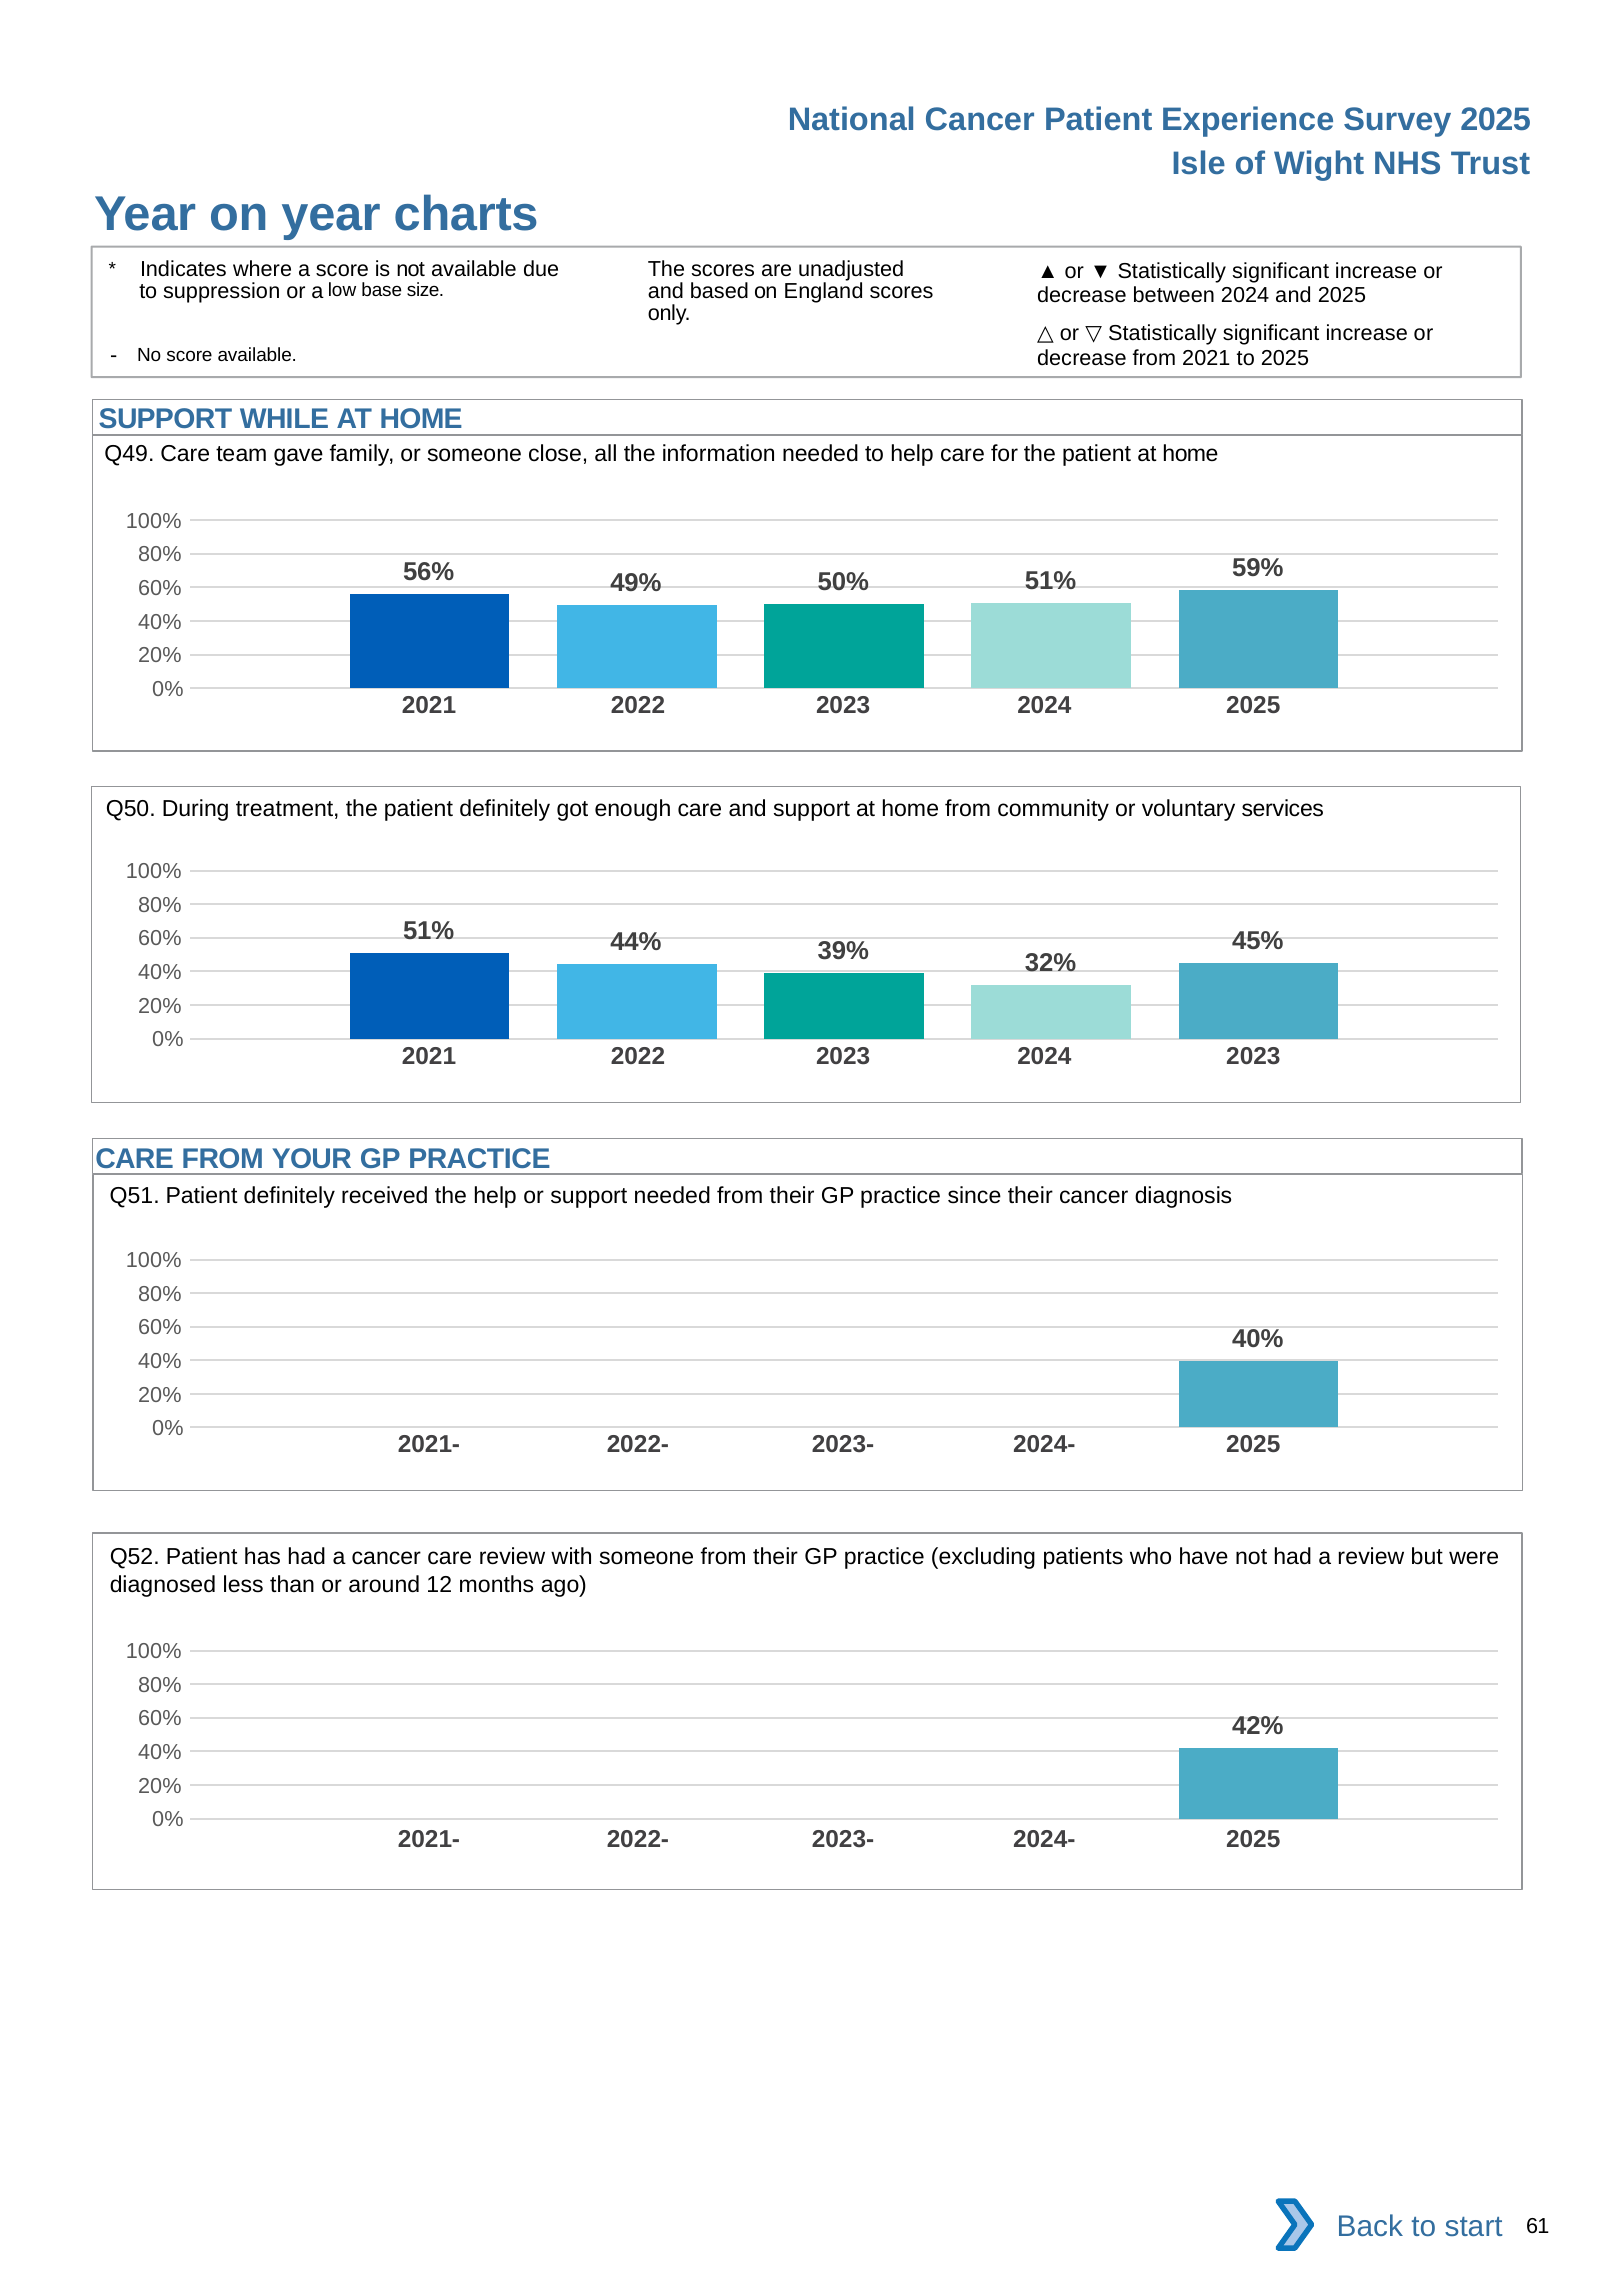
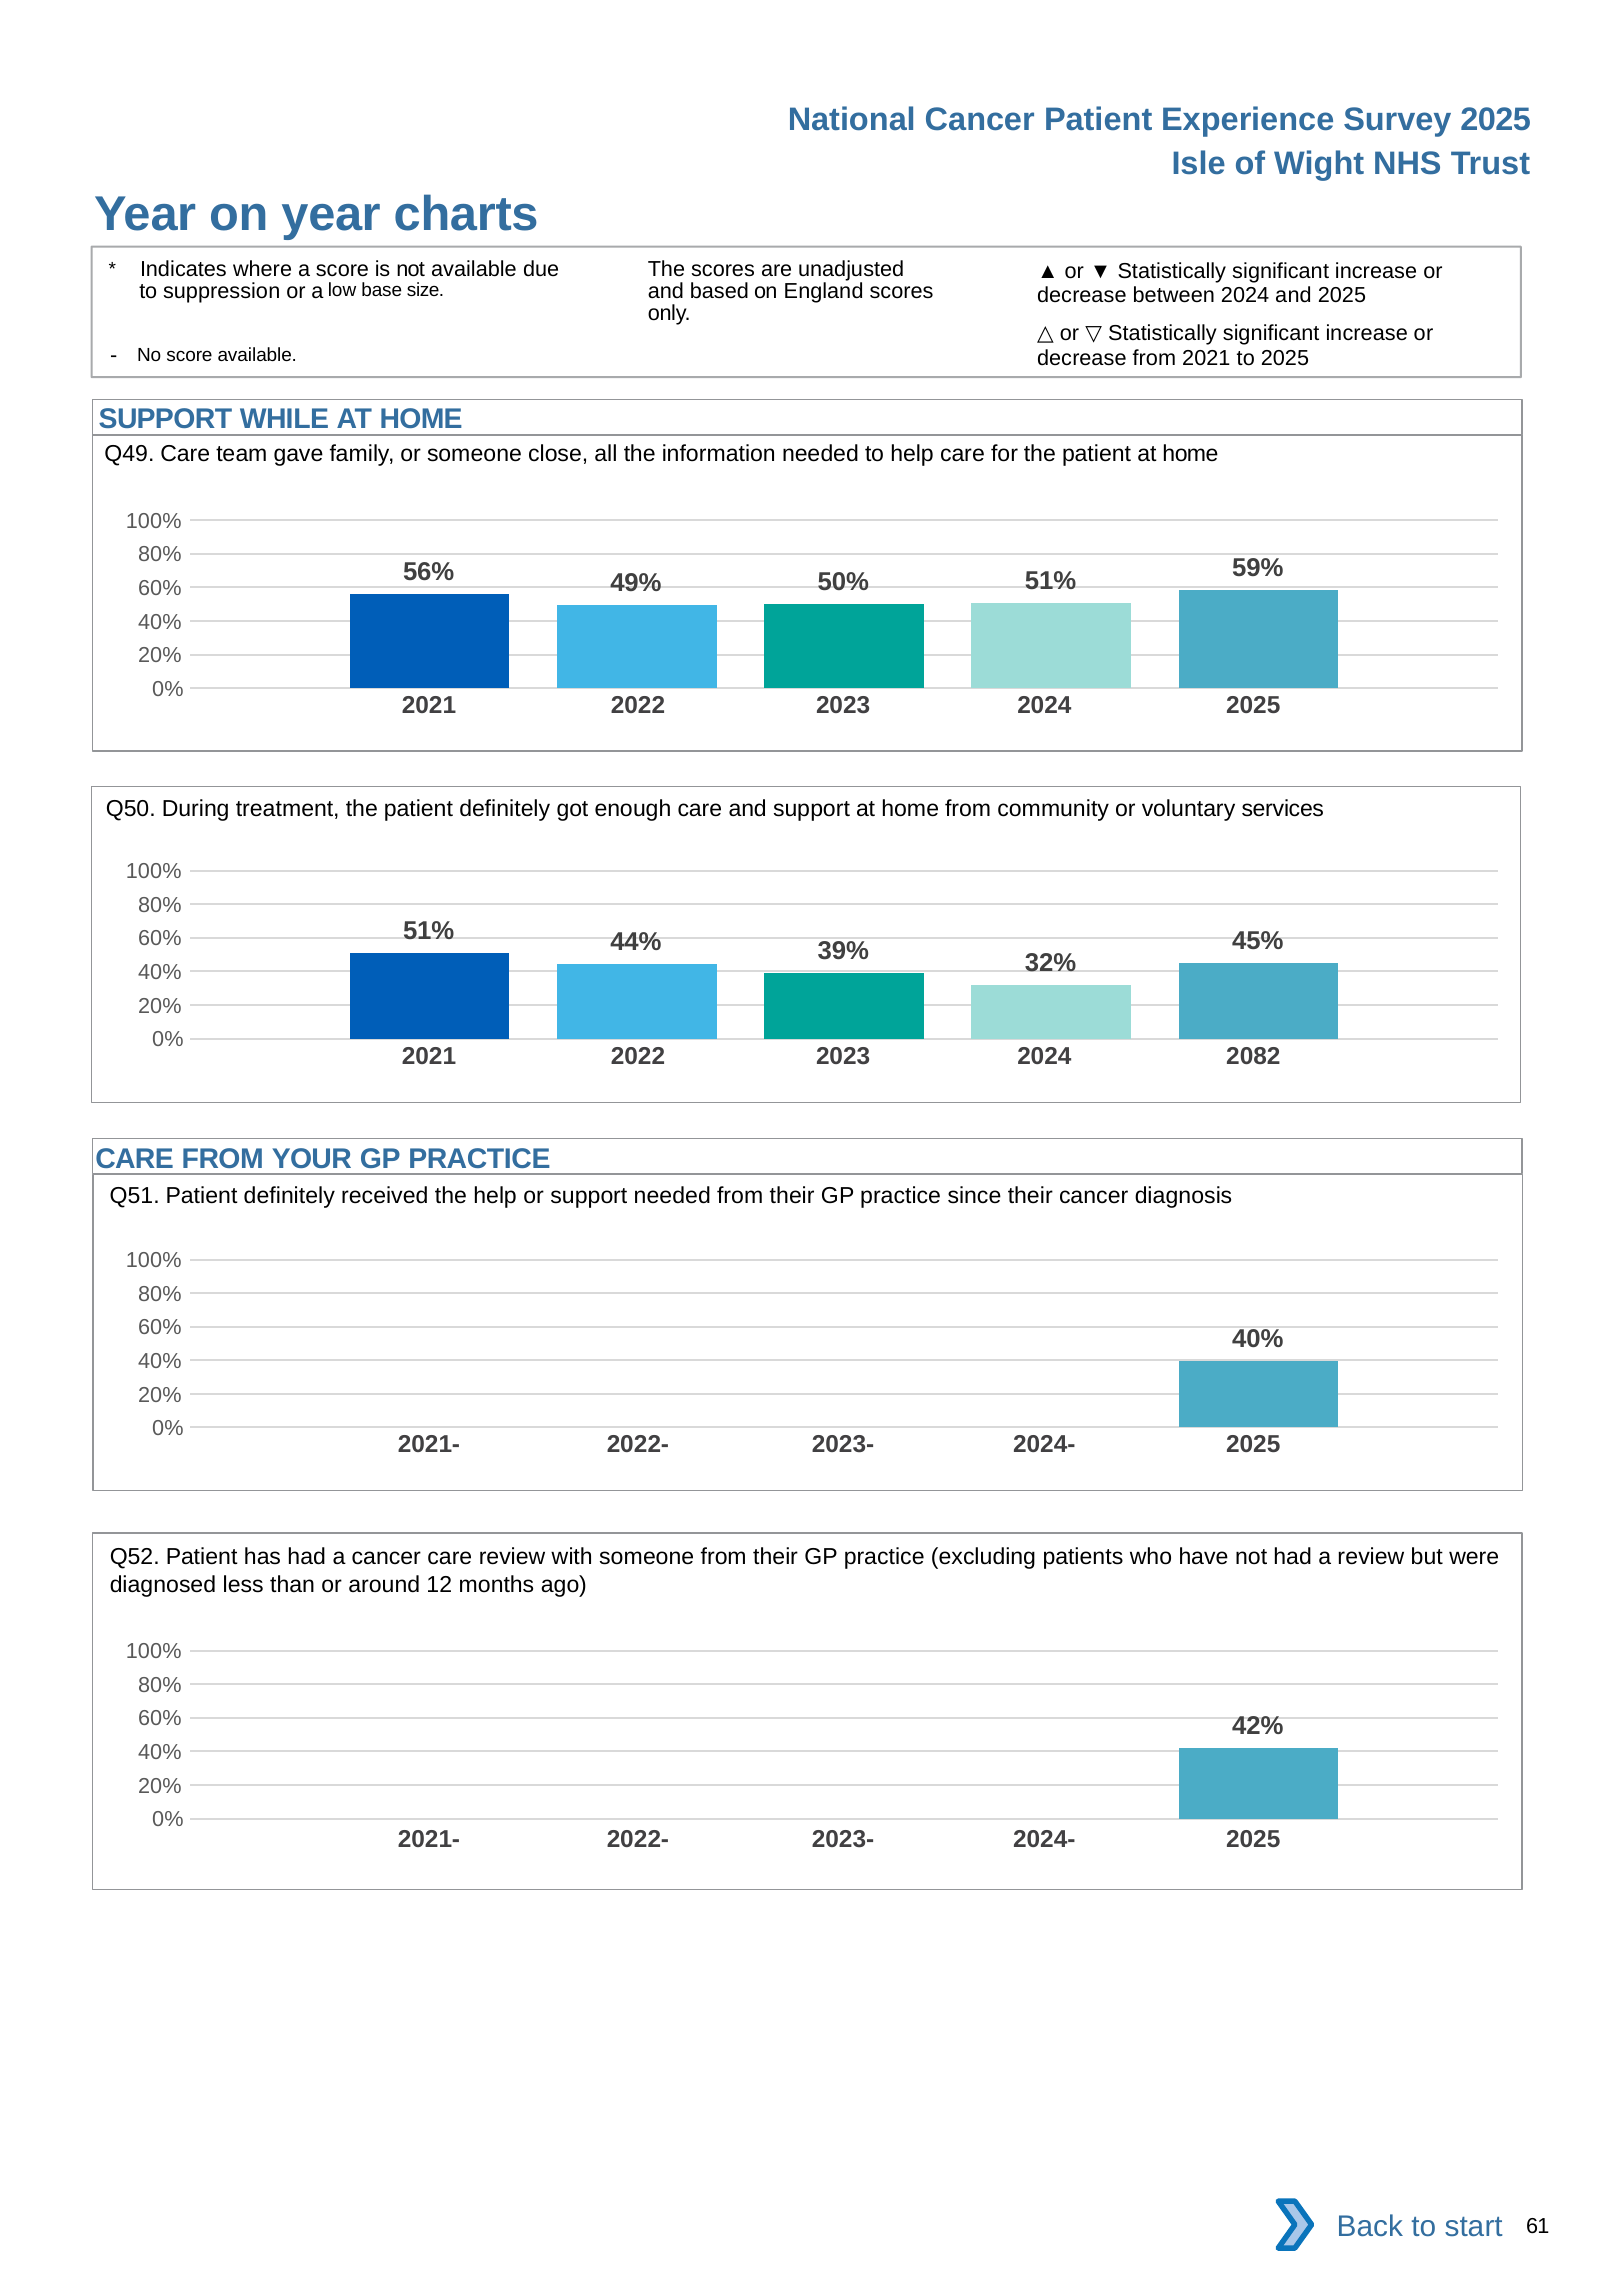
2024 2023: 2023 -> 2082 (1253, 1057)
